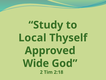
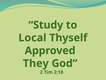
Wide: Wide -> They (36, 63)
